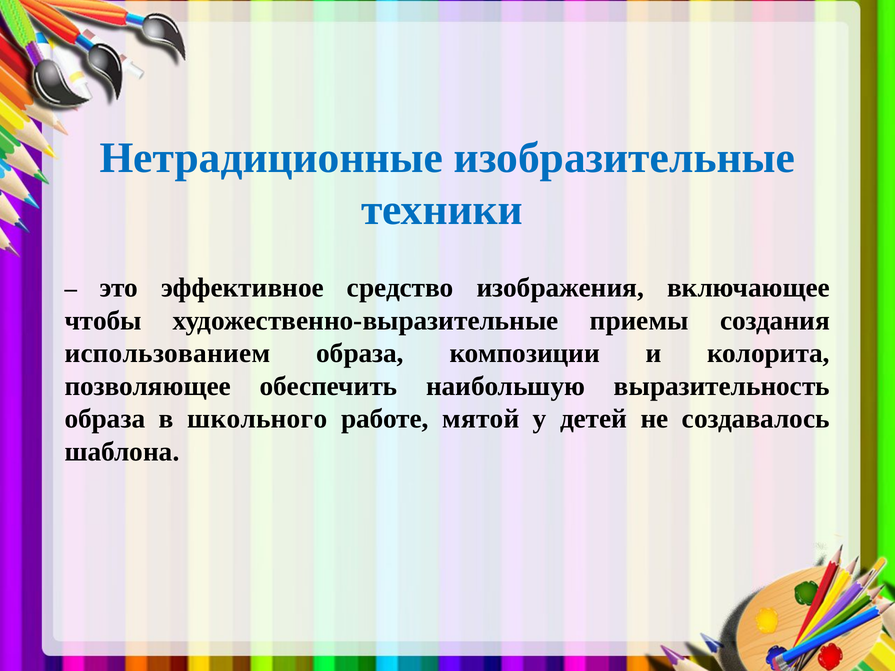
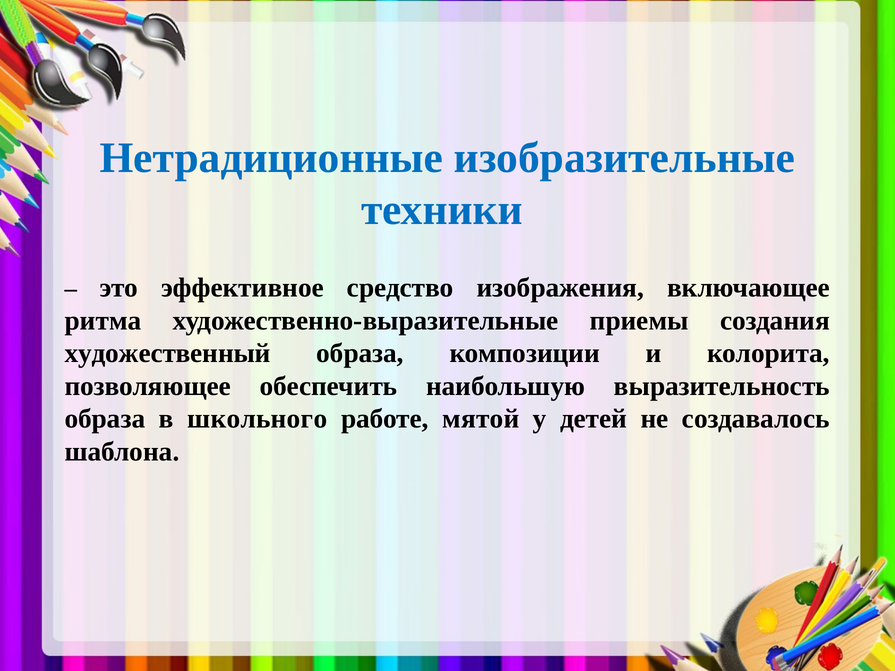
чтобы: чтобы -> ритма (103, 321)
использованием: использованием -> художественный (168, 353)
